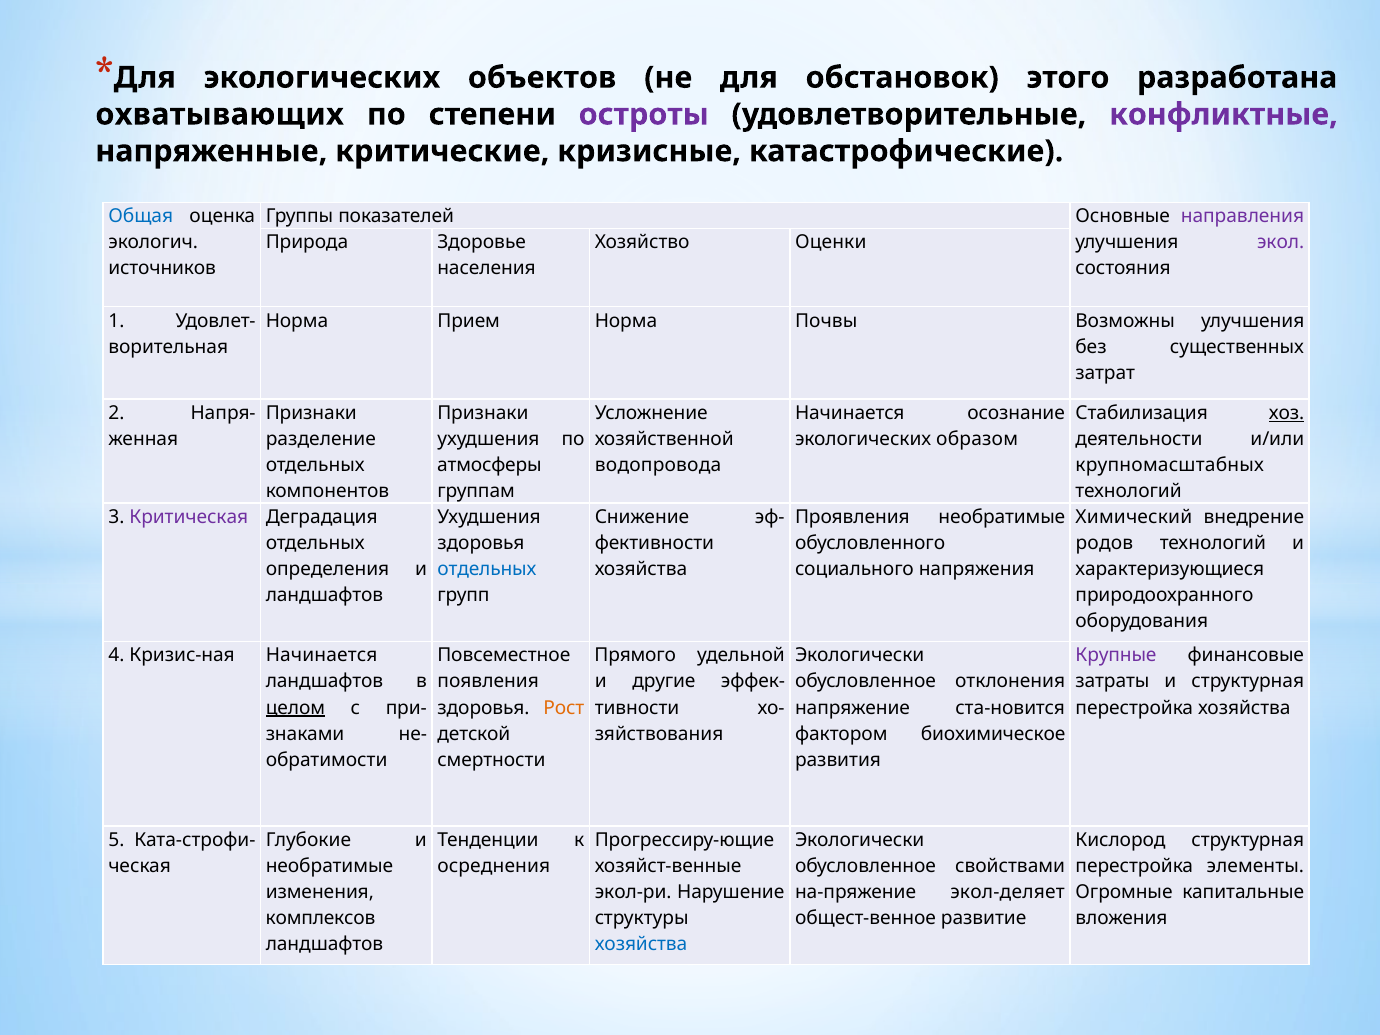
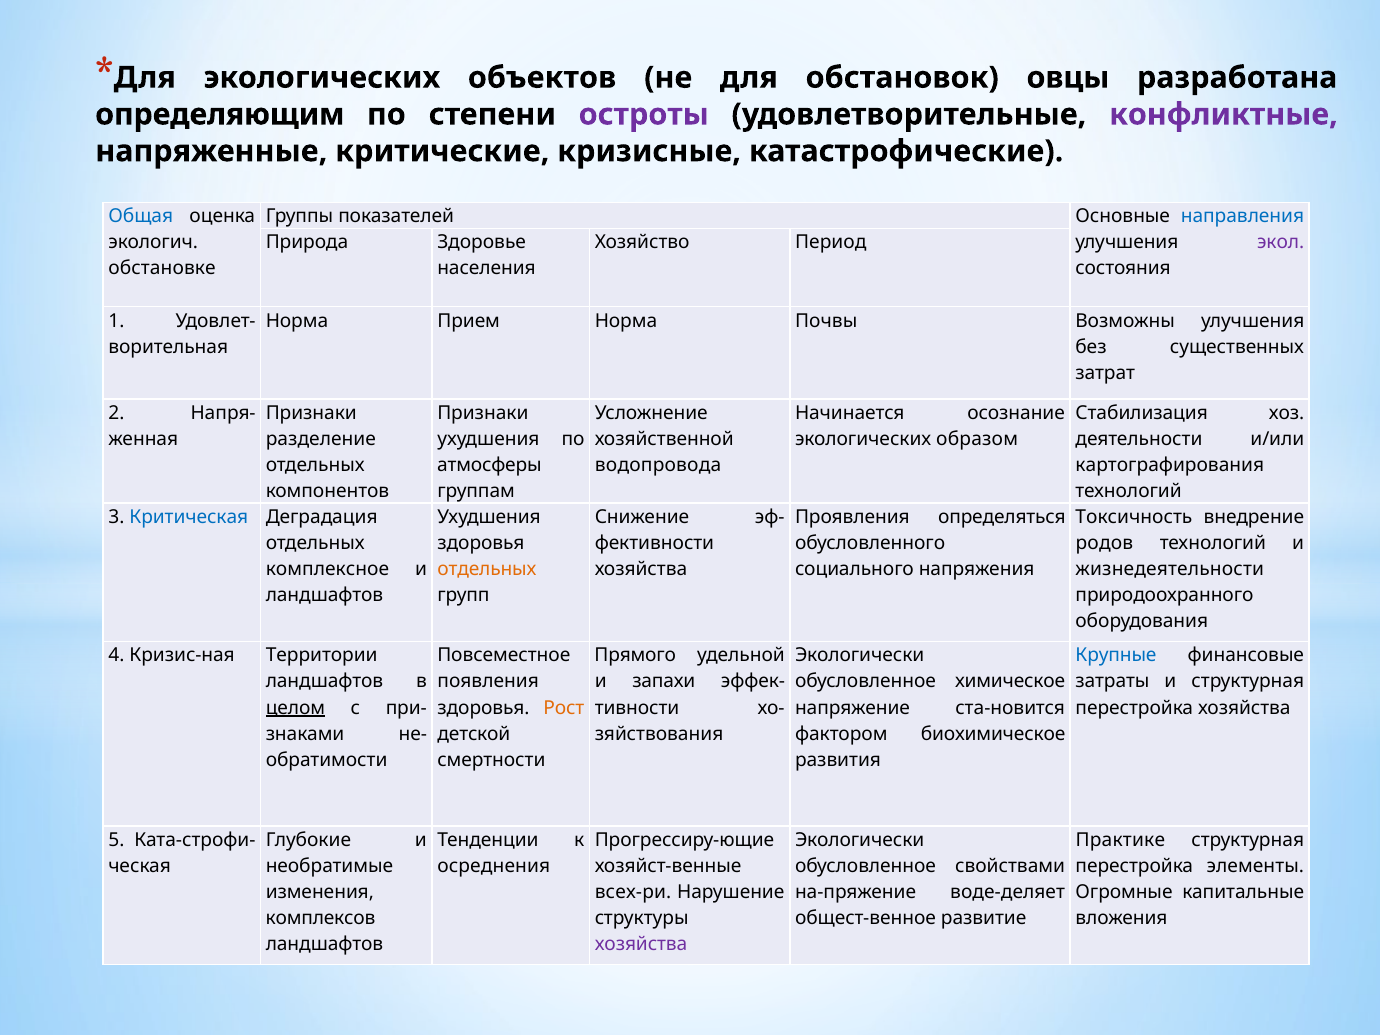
этого: этого -> овцы (1068, 78)
охватывающих: охватывающих -> определяющим (220, 114)
направления colour: purple -> blue (1242, 216)
Оценки: Оценки -> Период (831, 243)
источников: источников -> обстановке (162, 269)
хоз underline: present -> none (1287, 413)
крупномасштабных: крупномасштабных -> картографирования (1170, 465)
Критическая colour: purple -> blue (189, 517)
Проявления необратимые: необратимые -> определяться (1002, 517)
Химический: Химический -> Токсичность (1134, 517)
определения: определения -> комплексное (327, 569)
отдельных colour: blue -> orange (487, 569)
характеризующиеся: характеризующиеся -> жизнедеятельности (1170, 569)
Кризис-ная Начинается: Начинается -> Территории (322, 656)
Крупные colour: purple -> blue (1116, 656)
другие: другие -> запахи (664, 682)
отклонения: отклонения -> химическое (1010, 682)
Кислород: Кислород -> Практике (1120, 840)
экол-ри: экол-ри -> всех-ри (633, 892)
экол-деляет: экол-деляет -> воде-деляет (1008, 892)
хозяйства colour: blue -> purple (641, 944)
